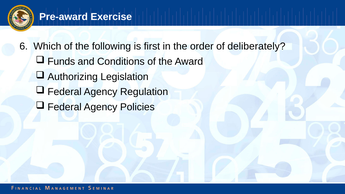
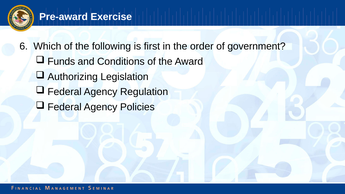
deliberately: deliberately -> government (257, 46)
